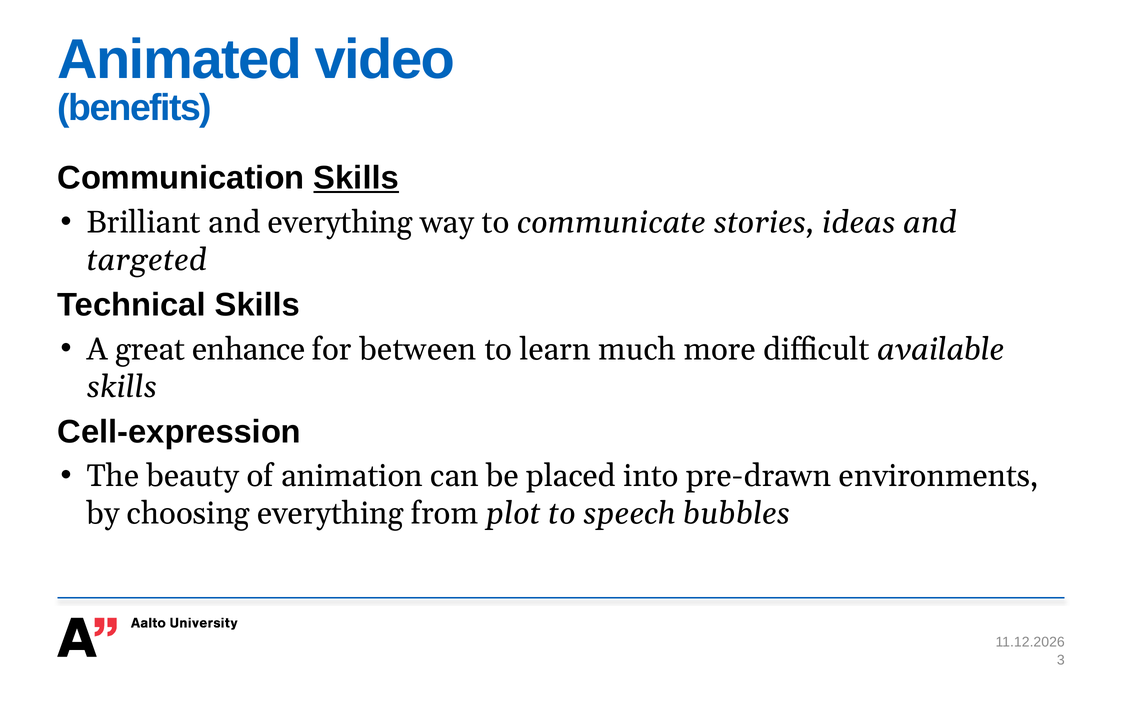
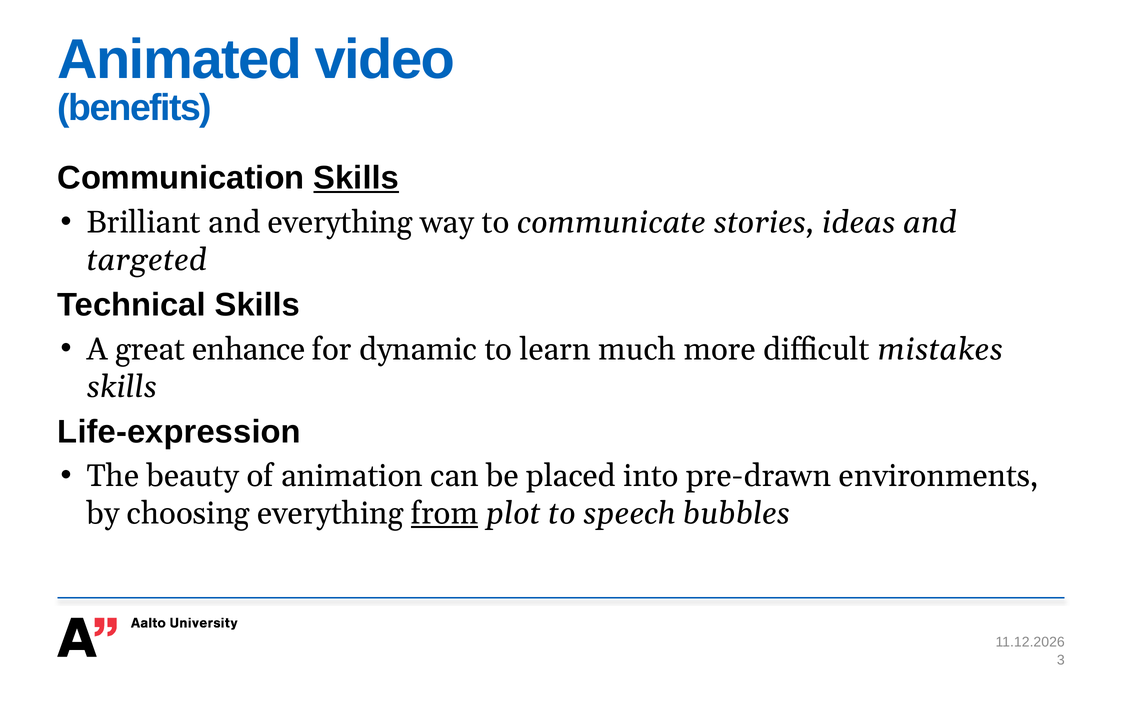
between: between -> dynamic (418, 349)
available: available -> mistakes (941, 349)
Cell-expression: Cell-expression -> Life-expression (179, 432)
from underline: none -> present (445, 514)
